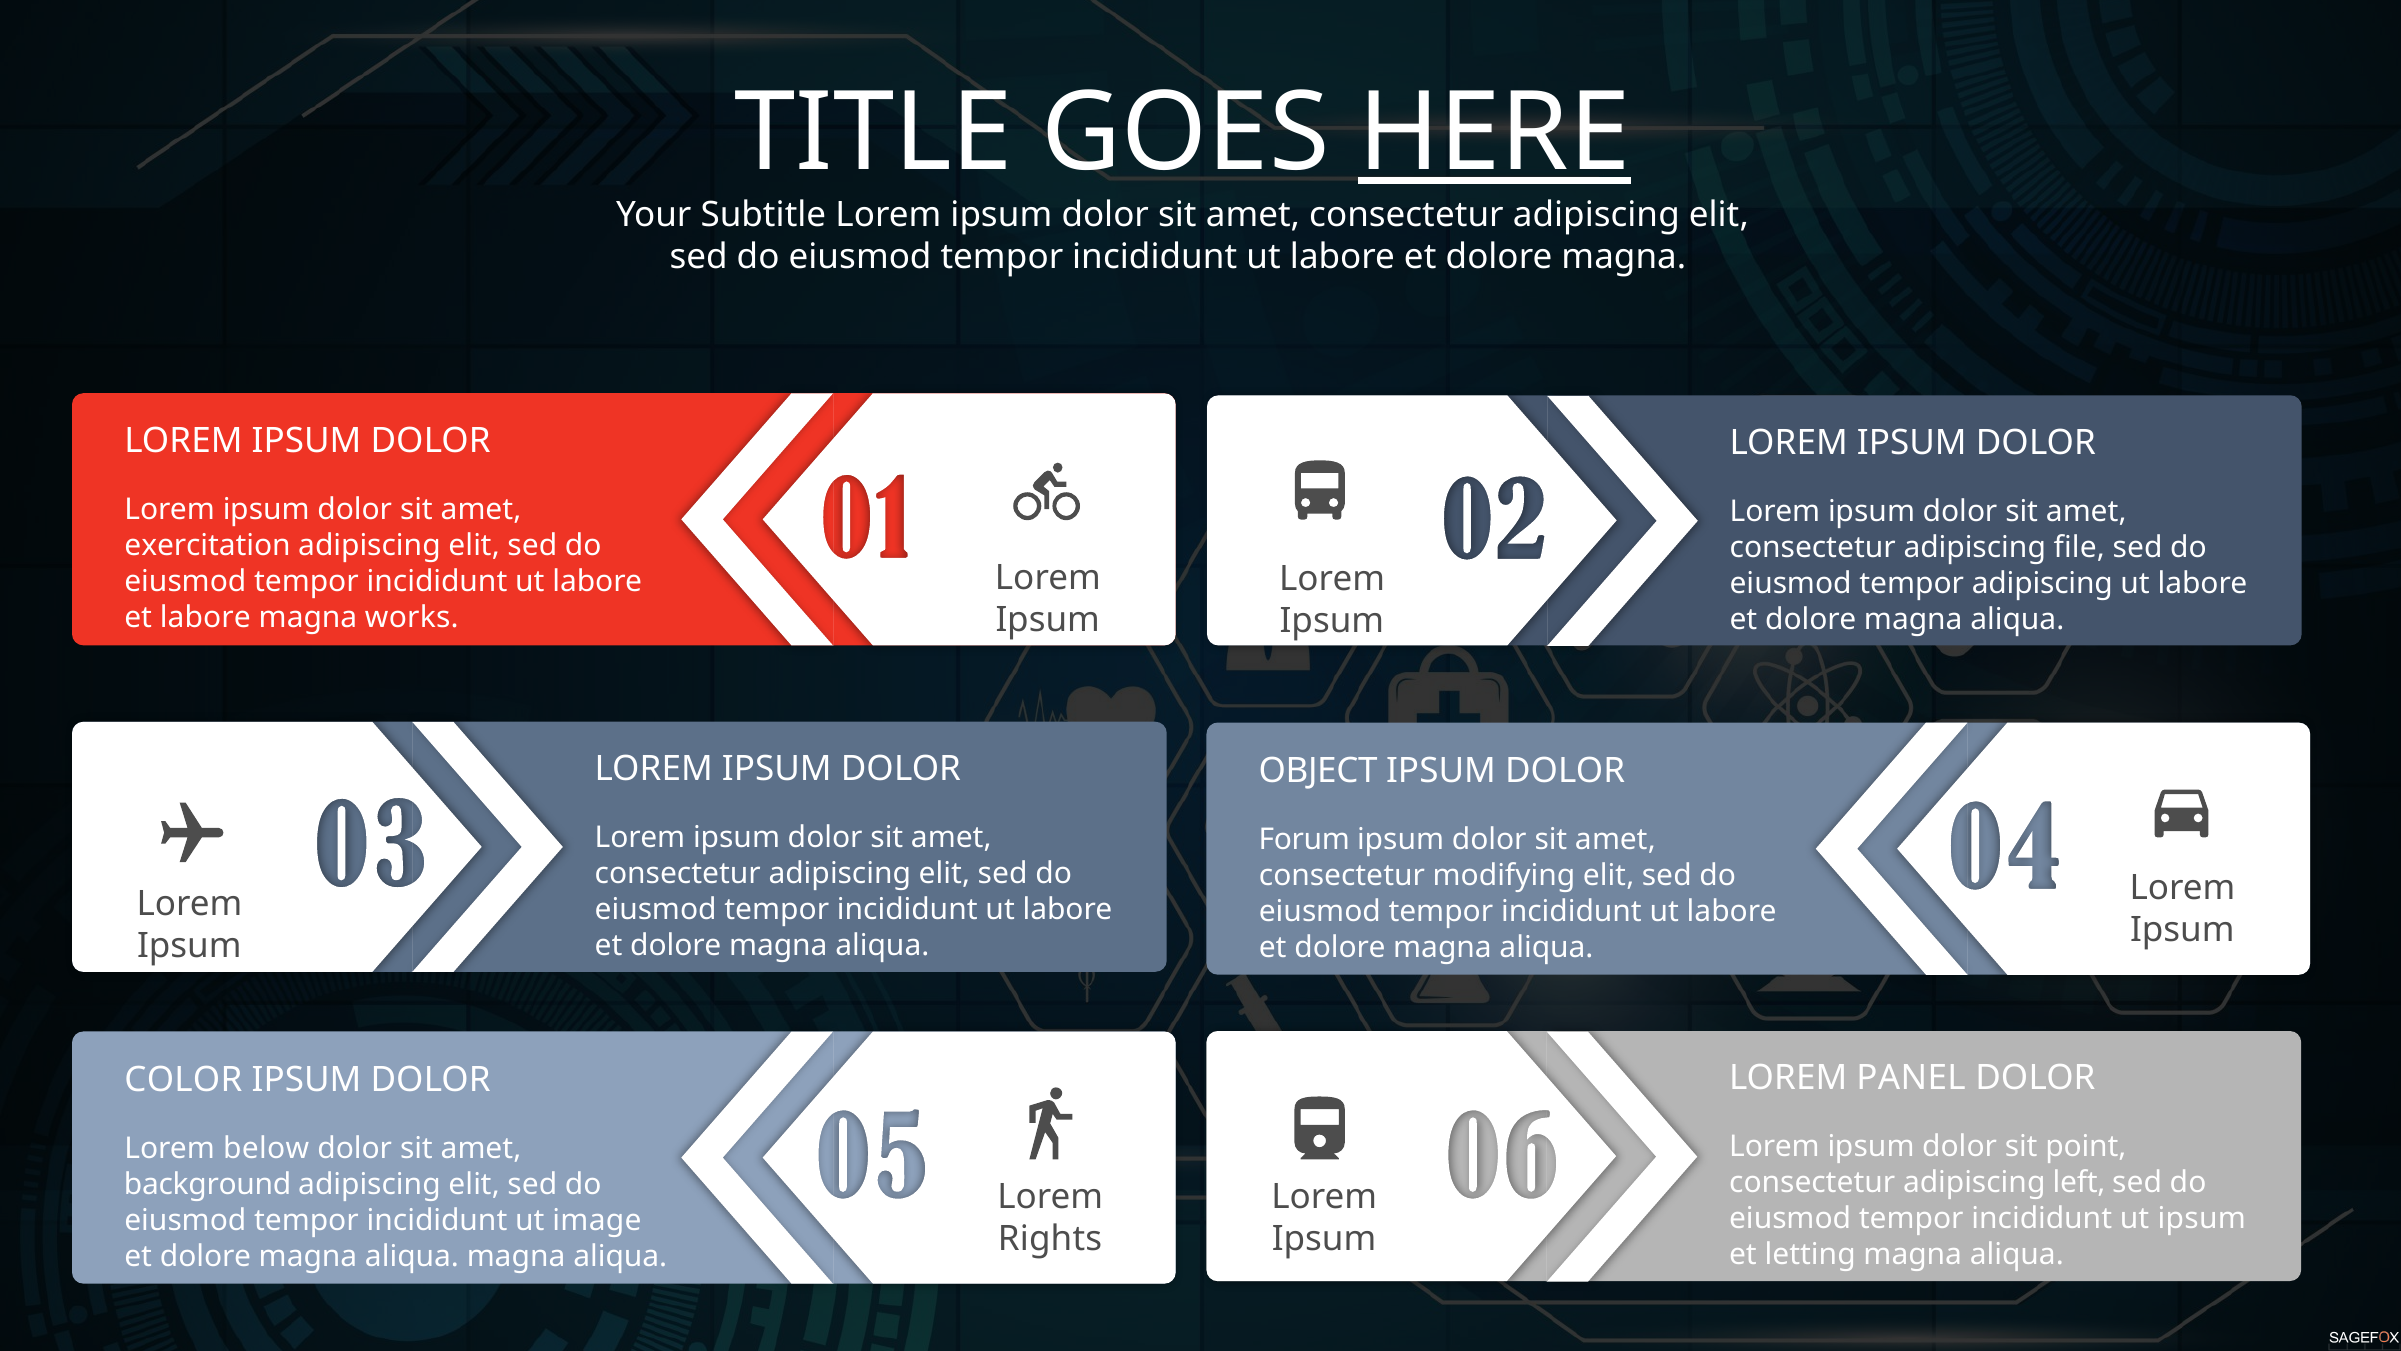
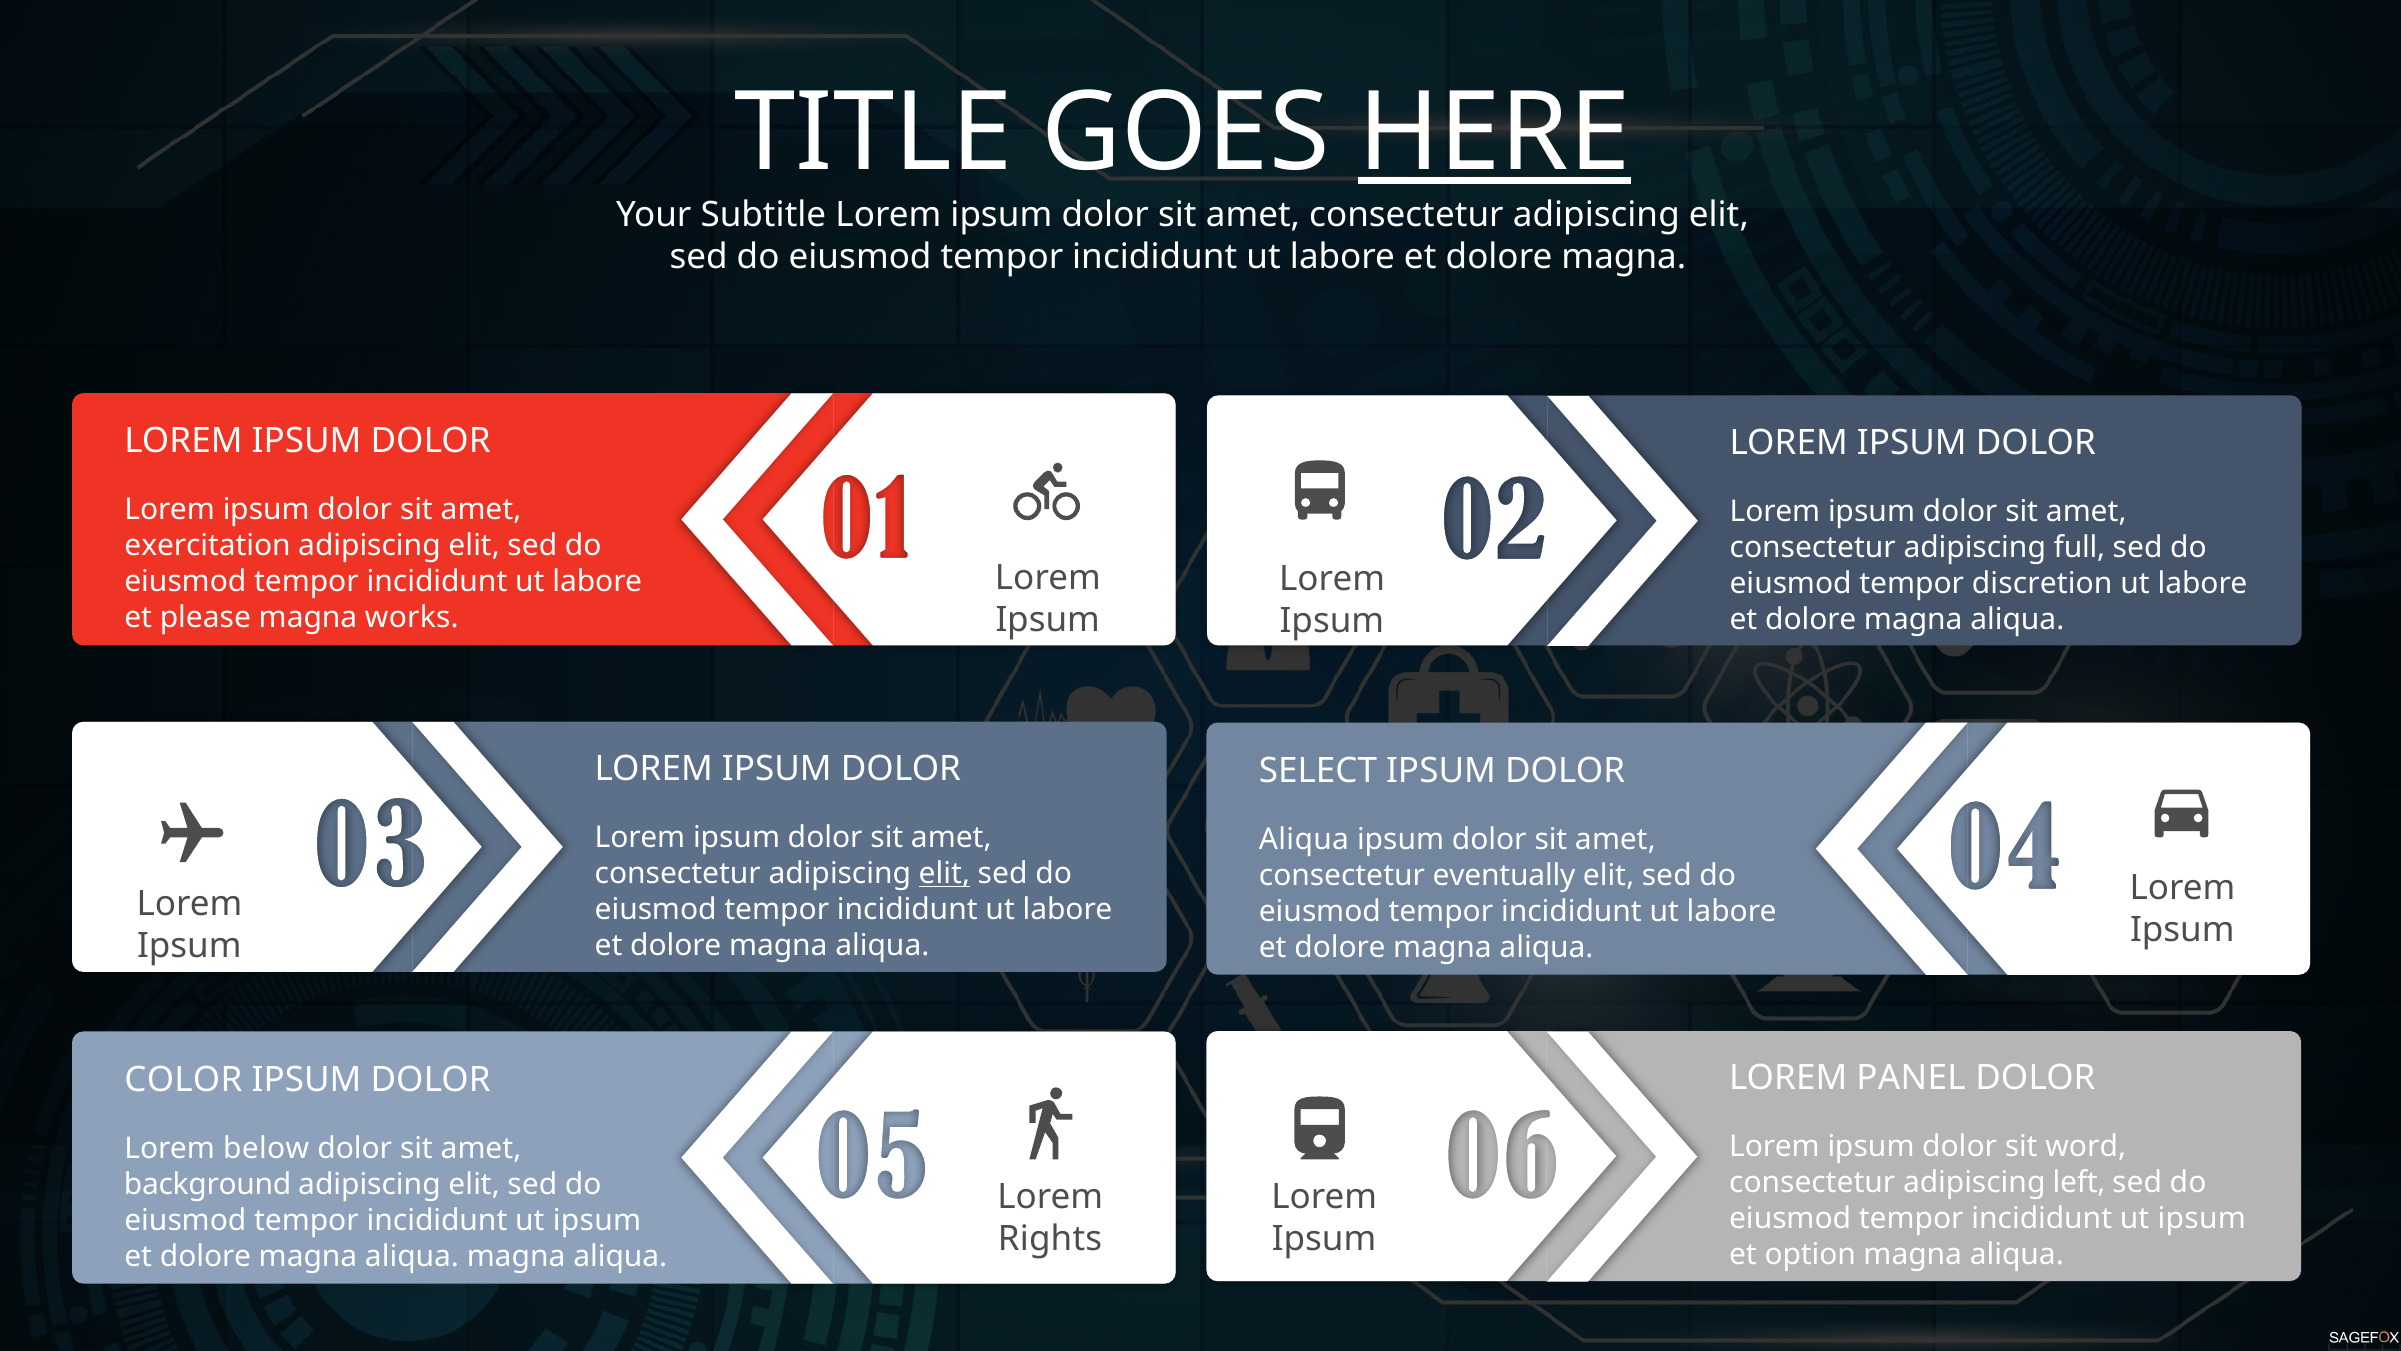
file: file -> full (2079, 547)
tempor adipiscing: adipiscing -> discretion (2042, 583)
et labore: labore -> please (205, 618)
OBJECT: OBJECT -> SELECT (1318, 770)
Forum: Forum -> Aliqua (1304, 839)
elit underline: none -> present (944, 873)
modifying: modifying -> eventually (1504, 875)
point: point -> word (2086, 1146)
image: image -> ipsum (597, 1220)
letting: letting -> option (1810, 1255)
